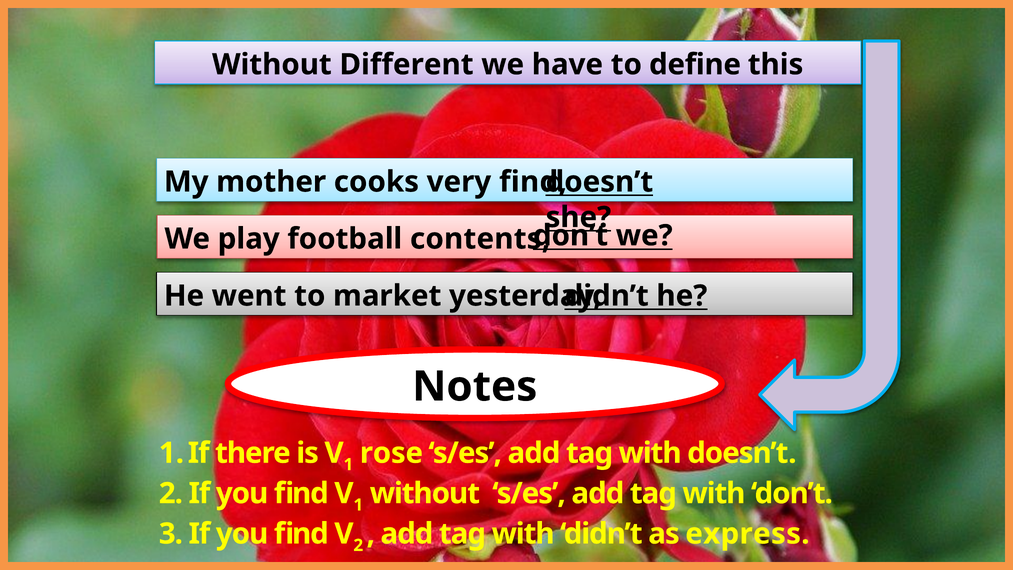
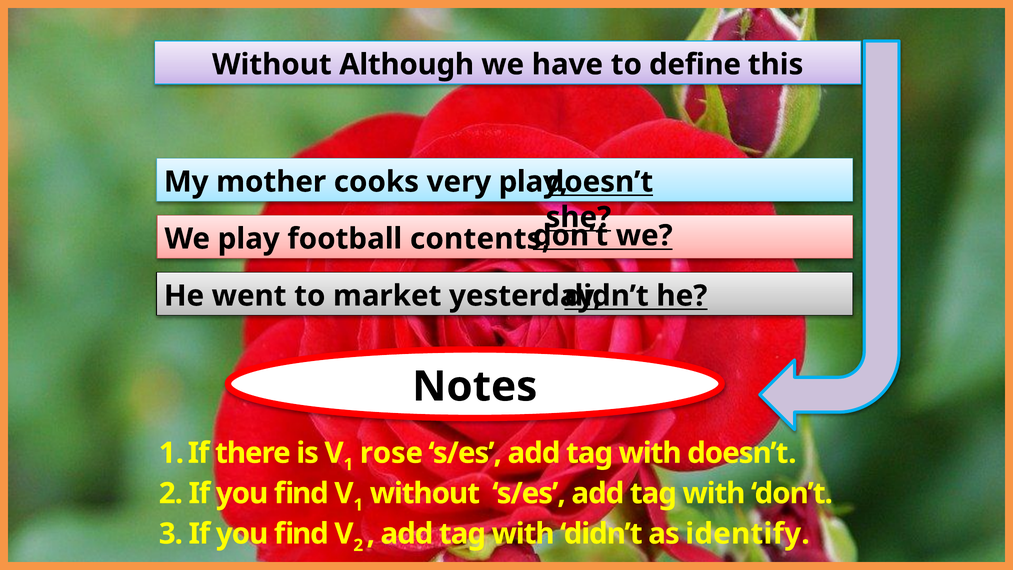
Different: Different -> Although (407, 65)
very find: find -> play (533, 182)
express: express -> identify (747, 534)
